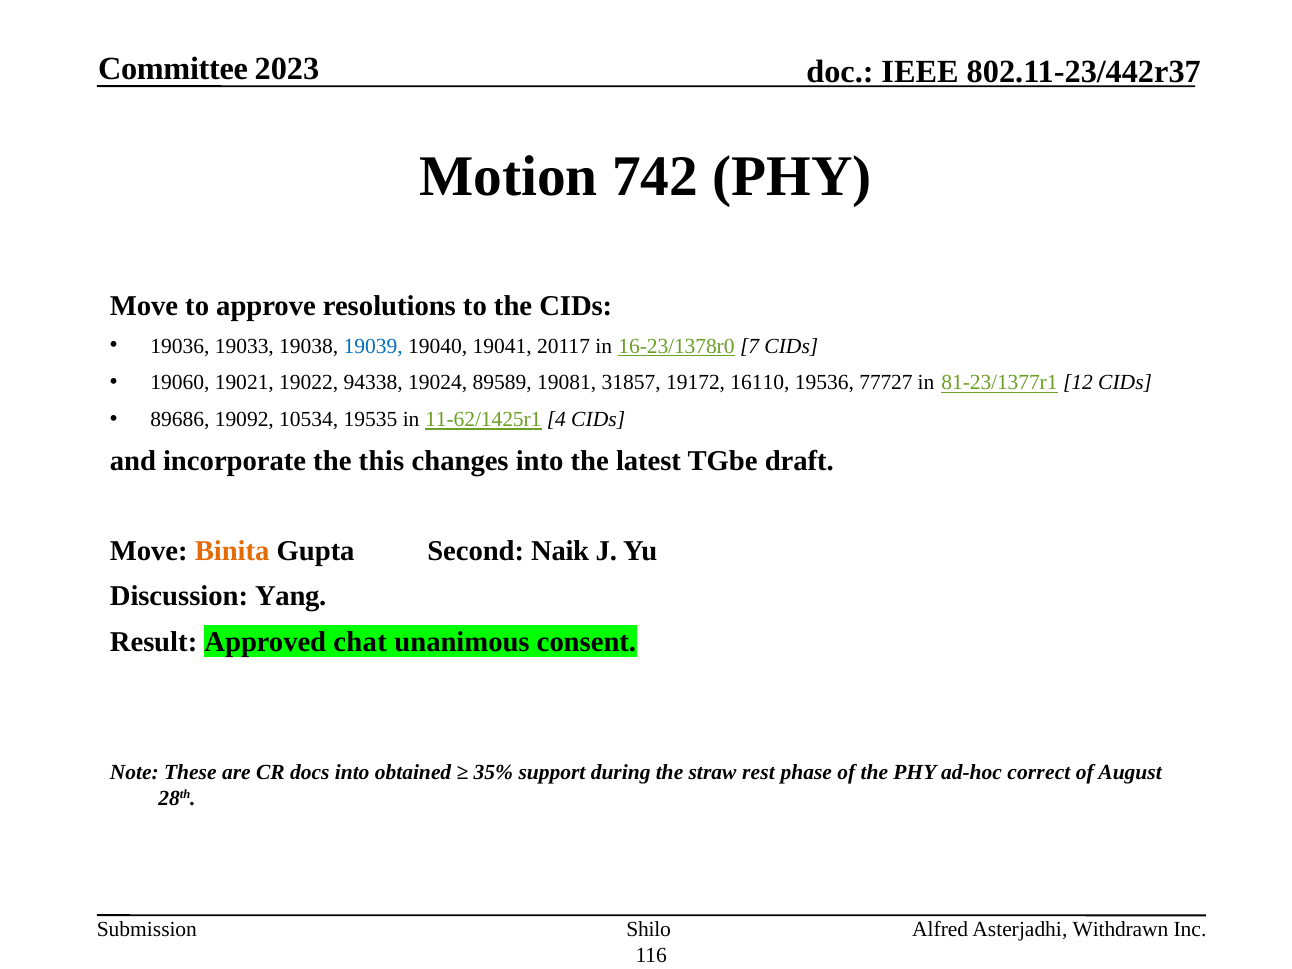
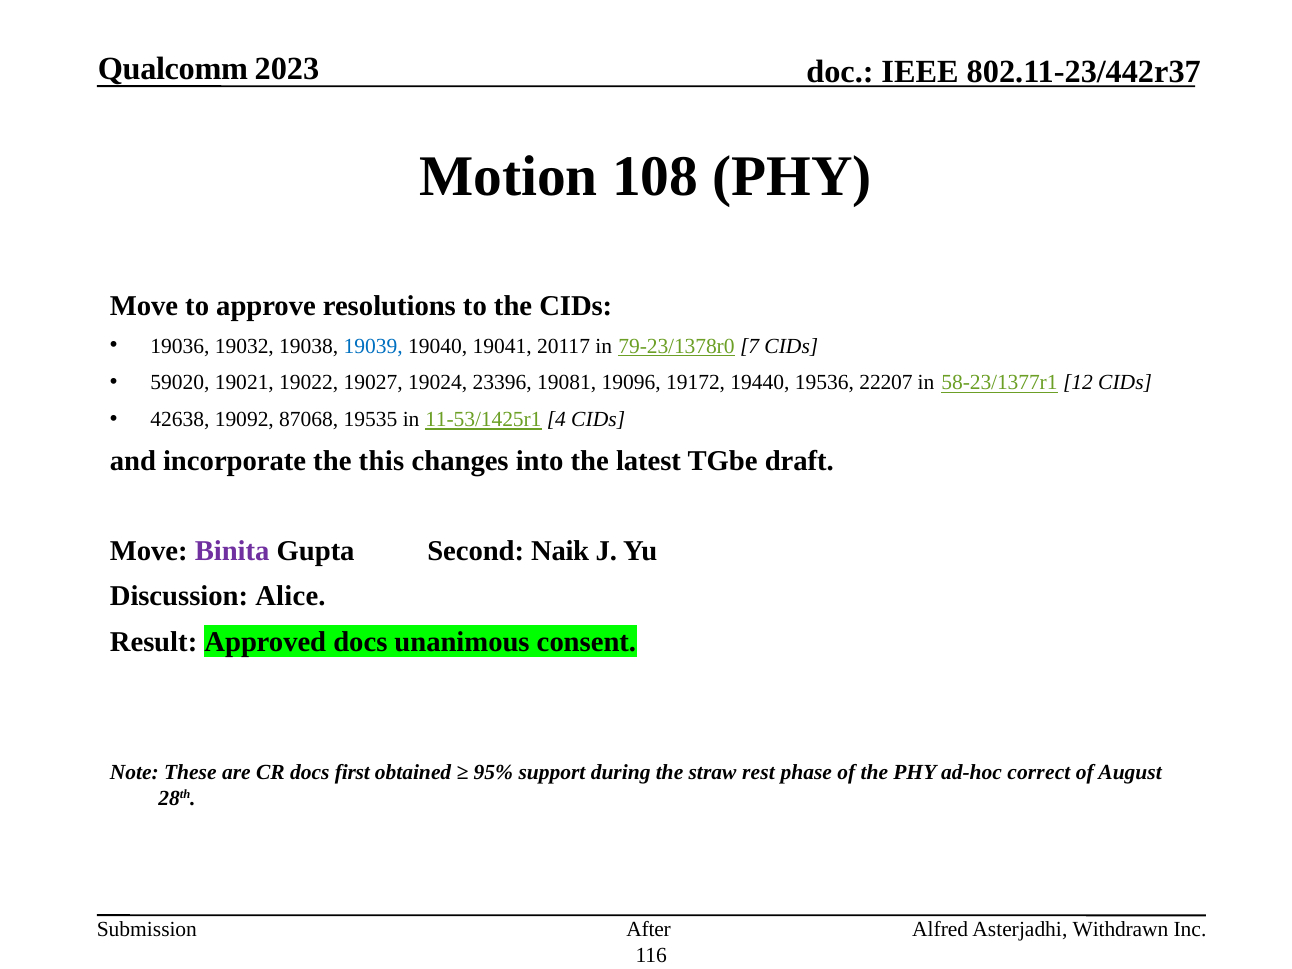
Committee: Committee -> Qualcomm (173, 68)
742: 742 -> 108 (655, 176)
19033: 19033 -> 19032 (244, 346)
16-23/1378r0: 16-23/1378r0 -> 79-23/1378r0 (677, 346)
19060: 19060 -> 59020 (180, 383)
94338: 94338 -> 19027 (373, 383)
89589: 89589 -> 23396 (502, 383)
31857: 31857 -> 19096 (631, 383)
16110: 16110 -> 19440 (760, 383)
77727: 77727 -> 22207 (886, 383)
81-23/1377r1: 81-23/1377r1 -> 58-23/1377r1 (1000, 383)
89686: 89686 -> 42638 (180, 419)
10534: 10534 -> 87068 (309, 419)
11-62/1425r1: 11-62/1425r1 -> 11-53/1425r1 (483, 419)
Binita colour: orange -> purple (232, 551)
Yang: Yang -> Alice (290, 596)
Approved chat: chat -> docs (360, 642)
docs into: into -> first (352, 772)
35%: 35% -> 95% (493, 772)
Shilo: Shilo -> After (649, 929)
